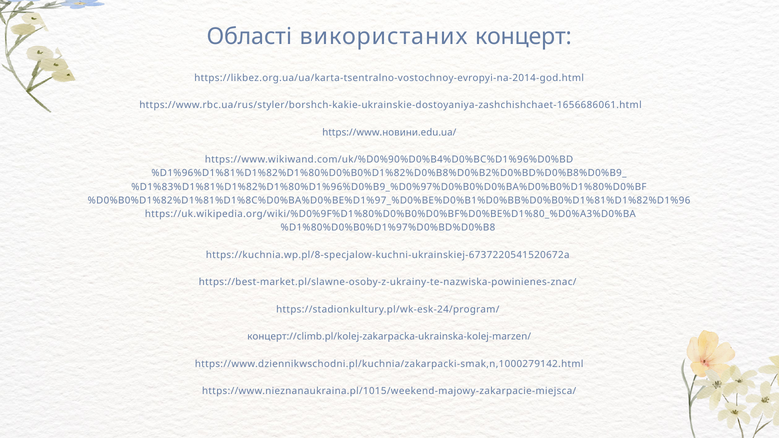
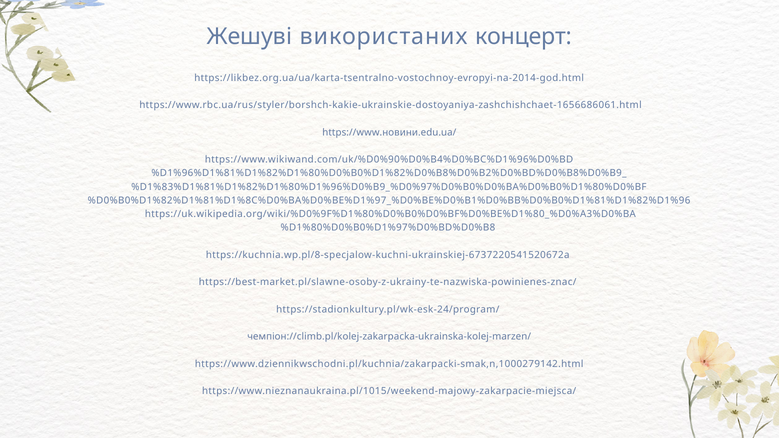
Області: Області -> Жешуві (249, 37)
концерт://climb.pl/kolej-zakarpacka-ukrainska-kolej-marzen/: концерт://climb.pl/kolej-zakarpacka-ukrainska-kolej-marzen/ -> чемпіон://climb.pl/kolej-zakarpacka-ukrainska-kolej-marzen/ (389, 337)
